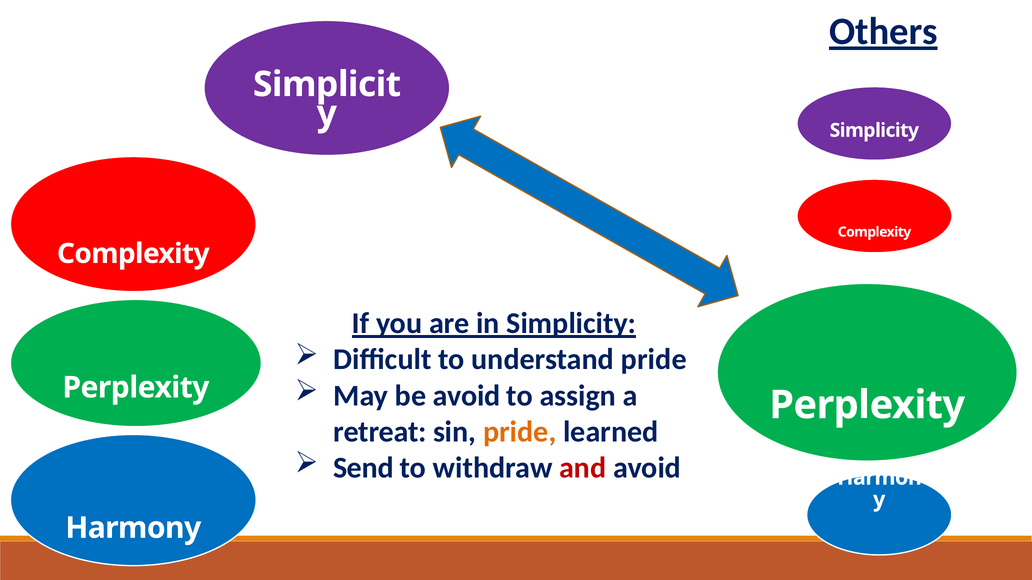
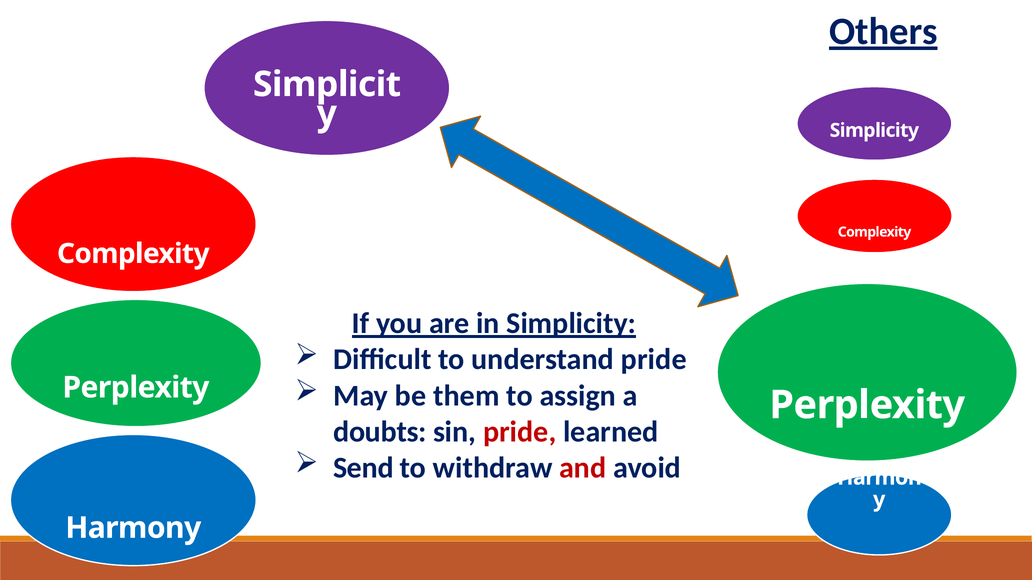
be avoid: avoid -> them (466, 396)
retreat: retreat -> doubts (380, 432)
pride colour: orange -> red (520, 432)
